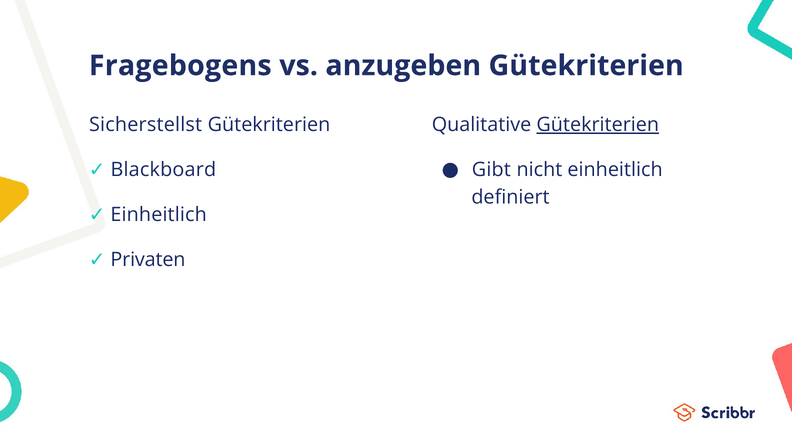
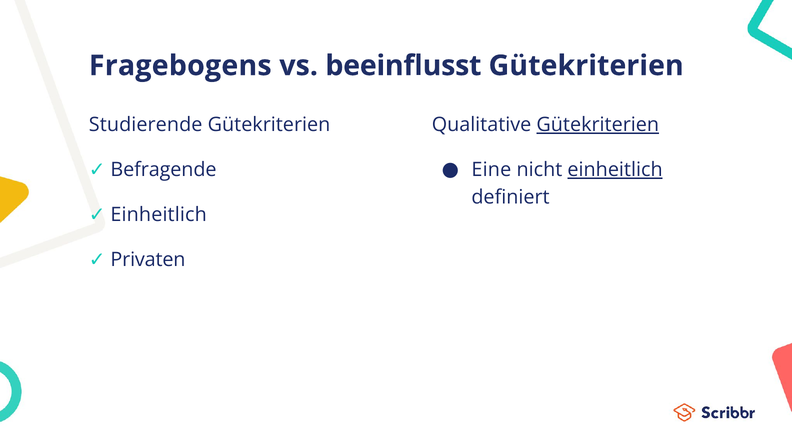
anzugeben: anzugeben -> beeinflusst (403, 66)
Sicherstellst: Sicherstellst -> Studierende (146, 125)
Gibt: Gibt -> Eine (491, 169)
einheitlich underline: none -> present (615, 169)
Blackboard: Blackboard -> Befragende (163, 169)
